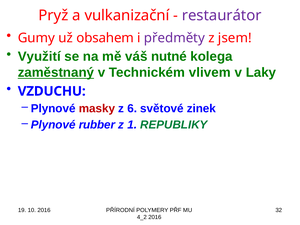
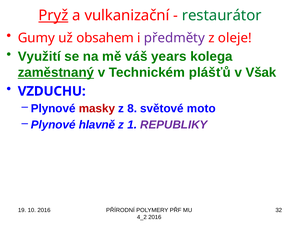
Pryž underline: none -> present (53, 15)
restaurátor colour: purple -> green (222, 15)
jsem: jsem -> oleje (235, 38)
nutné: nutné -> years (169, 57)
vlivem: vlivem -> plášťů (210, 73)
Laky: Laky -> Však (261, 73)
6: 6 -> 8 (132, 108)
zinek: zinek -> moto (201, 108)
rubber: rubber -> hlavně (97, 125)
REPUBLIKY colour: green -> purple (174, 125)
